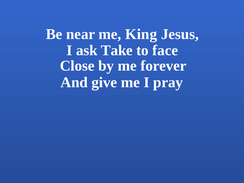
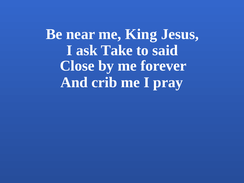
face: face -> said (165, 50)
give: give -> crib (104, 82)
